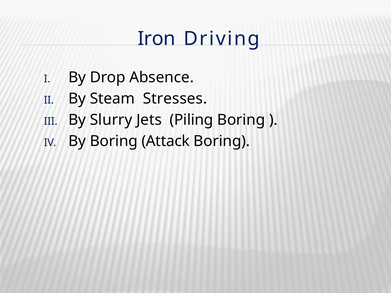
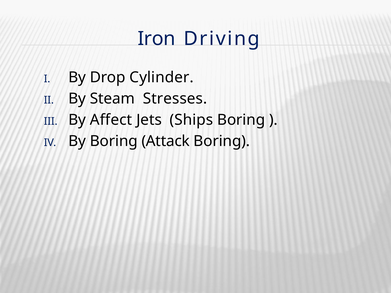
Absence: Absence -> Cylinder (162, 77)
Slurry: Slurry -> Affect (111, 120)
Piling: Piling -> Ships (191, 120)
